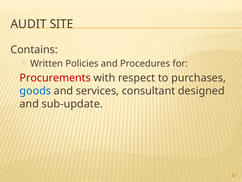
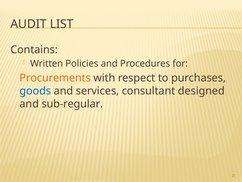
SITE: SITE -> LIST (62, 24)
Procurements colour: red -> orange (55, 78)
sub-update: sub-update -> sub-regular (72, 104)
